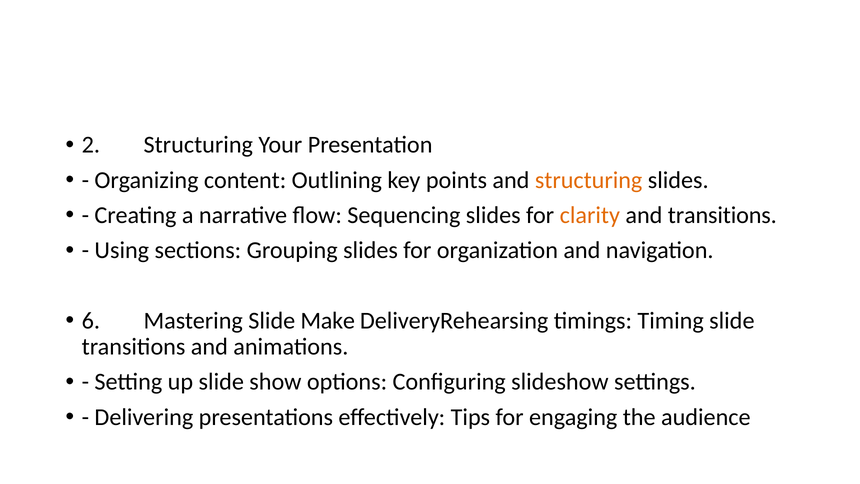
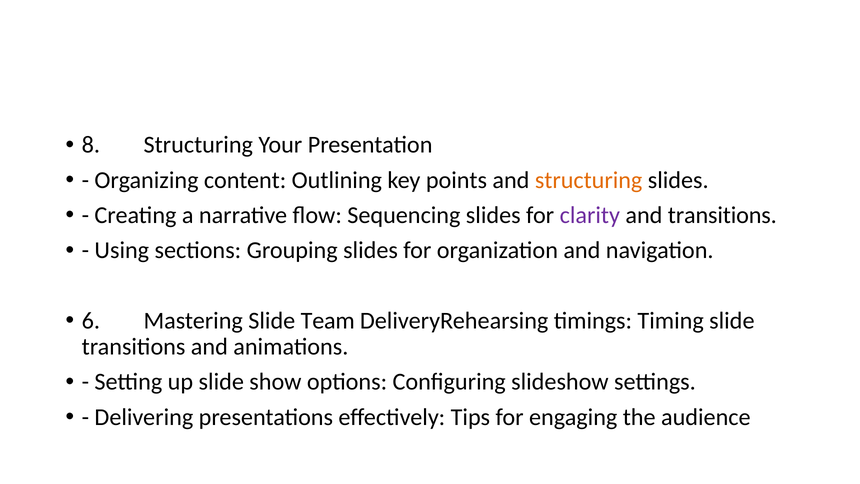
2: 2 -> 8 (91, 145)
clarity colour: orange -> purple (590, 215)
Make: Make -> Team (328, 321)
